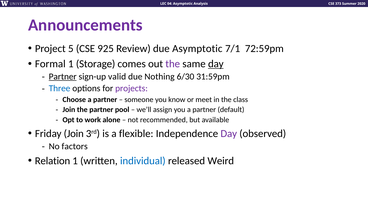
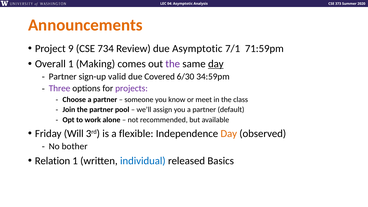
Announcements colour: purple -> orange (85, 25)
5: 5 -> 9 (71, 48)
925: 925 -> 734 (106, 48)
72:59pm: 72:59pm -> 71:59pm (264, 48)
Formal: Formal -> Overall (50, 64)
Storage: Storage -> Making (96, 64)
Partner underline: present -> none (63, 77)
Nothing: Nothing -> Covered (160, 77)
31:59pm: 31:59pm -> 34:59pm (213, 77)
Three colour: blue -> purple (60, 88)
Friday Join: Join -> Will (74, 134)
Day colour: purple -> orange (229, 134)
factors: factors -> bother (75, 146)
Weird: Weird -> Basics (221, 161)
